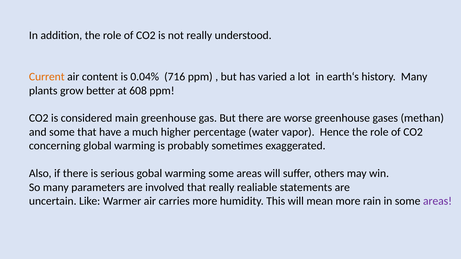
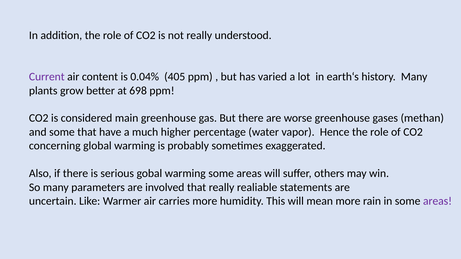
Current colour: orange -> purple (47, 77)
716: 716 -> 405 (175, 77)
608: 608 -> 698 (138, 91)
